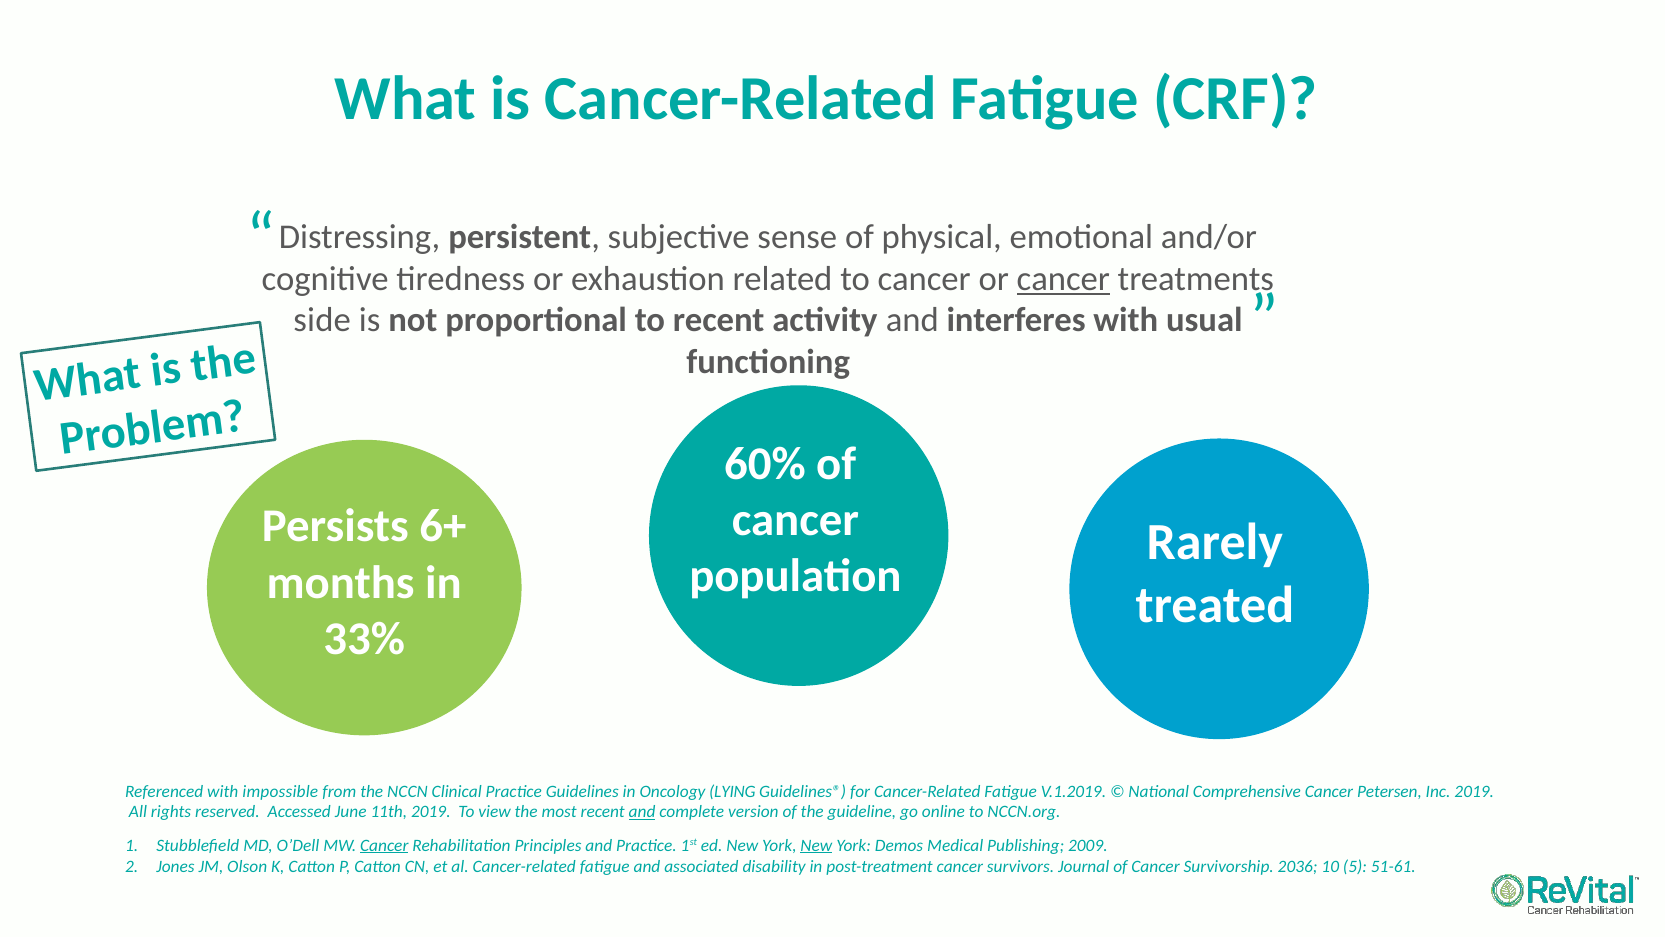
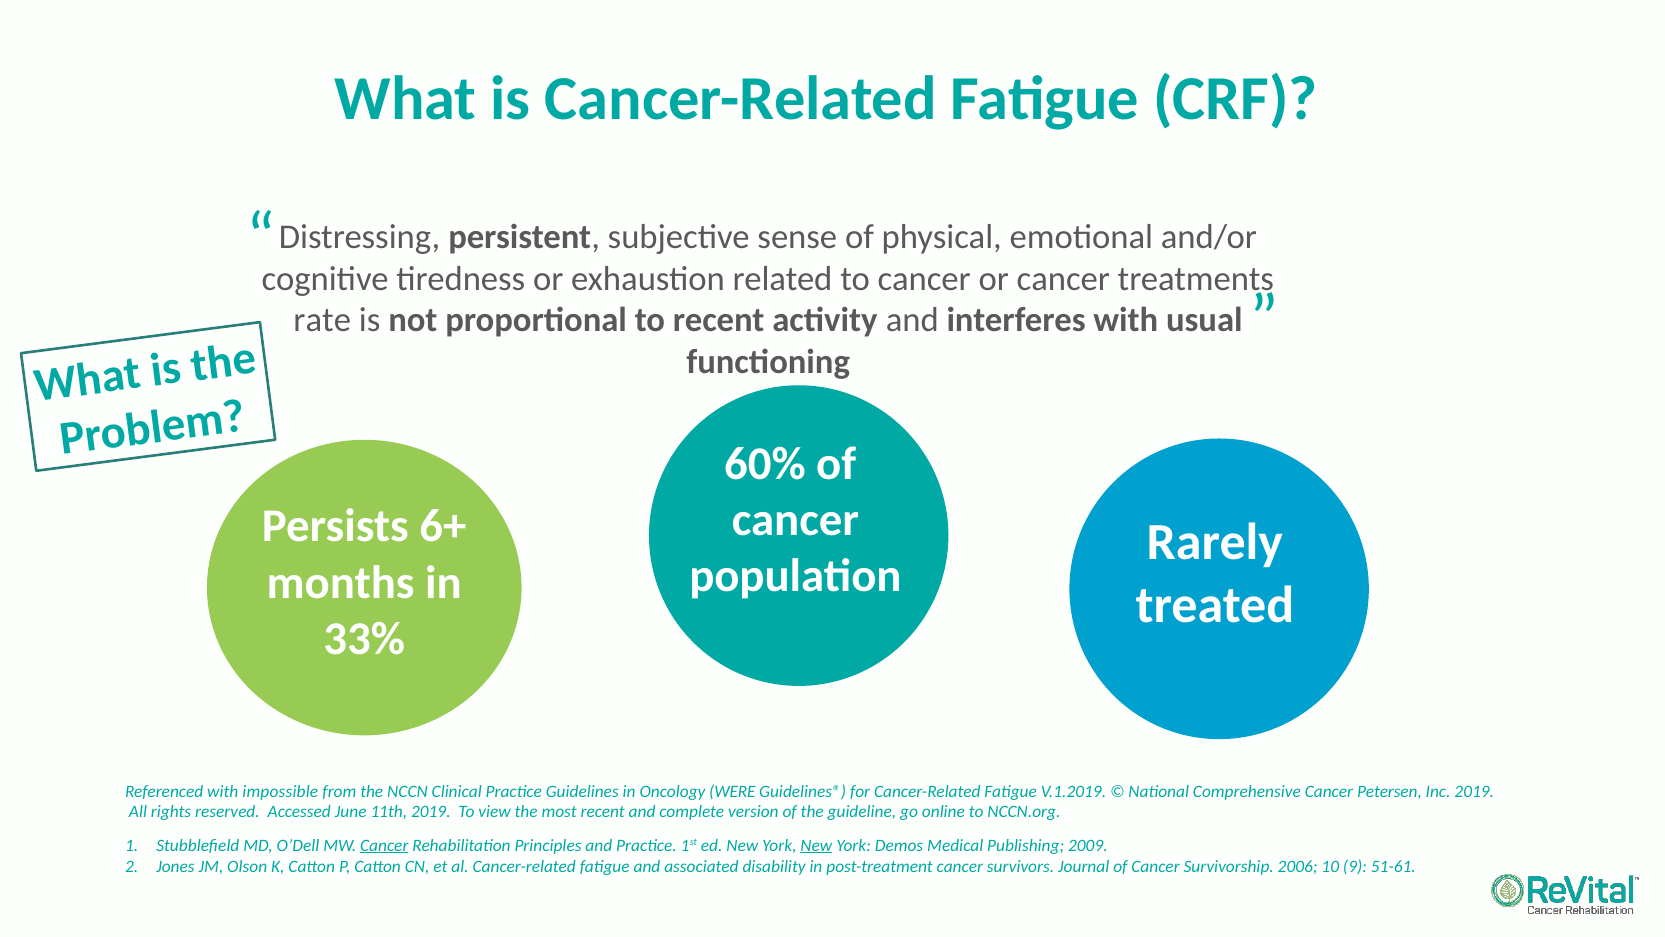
cancer underline: present -> none (1063, 279)
side: side -> rate (322, 320)
LYING: LYING -> WERE (732, 791)
and underline: present -> none (642, 812)
2036: 2036 -> 2006 (1298, 866)
5: 5 -> 9 (1355, 866)
